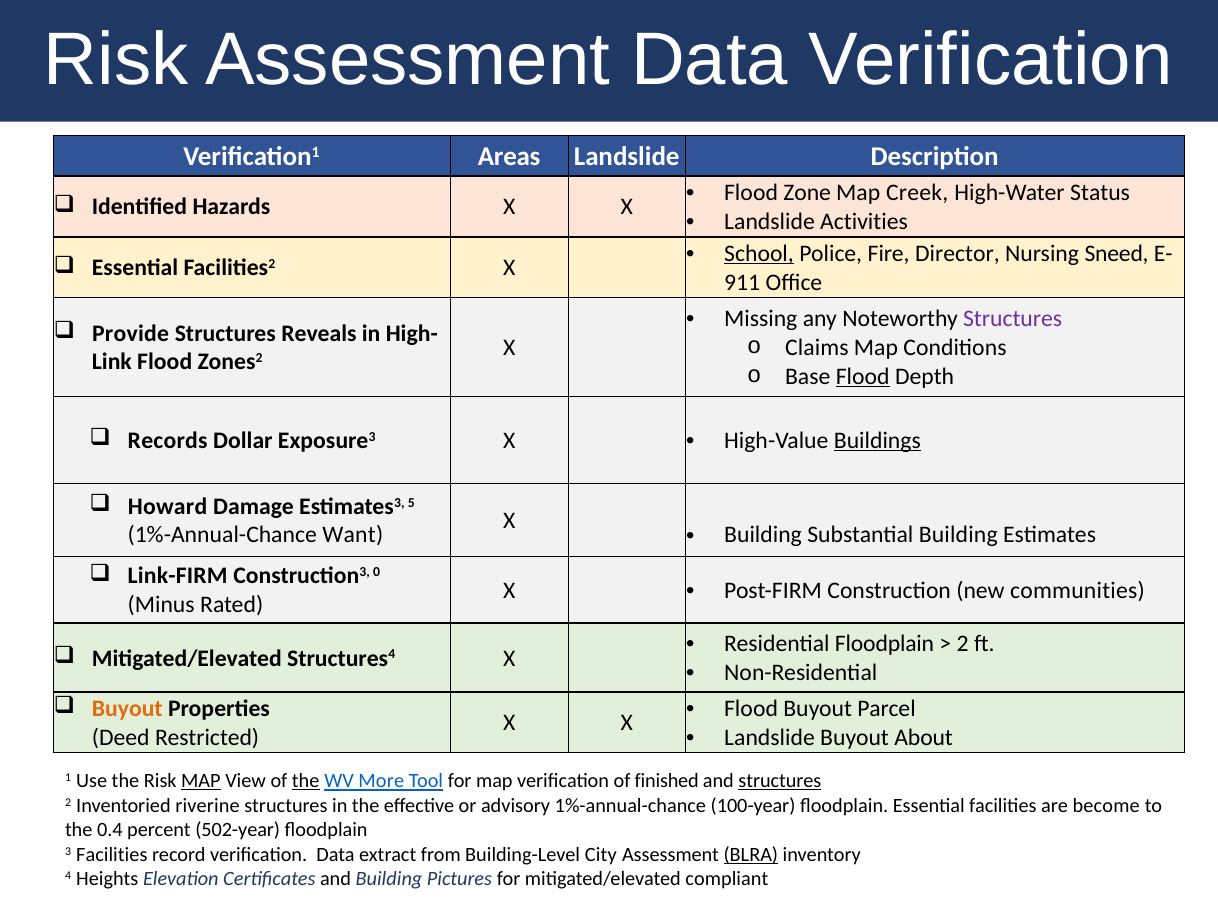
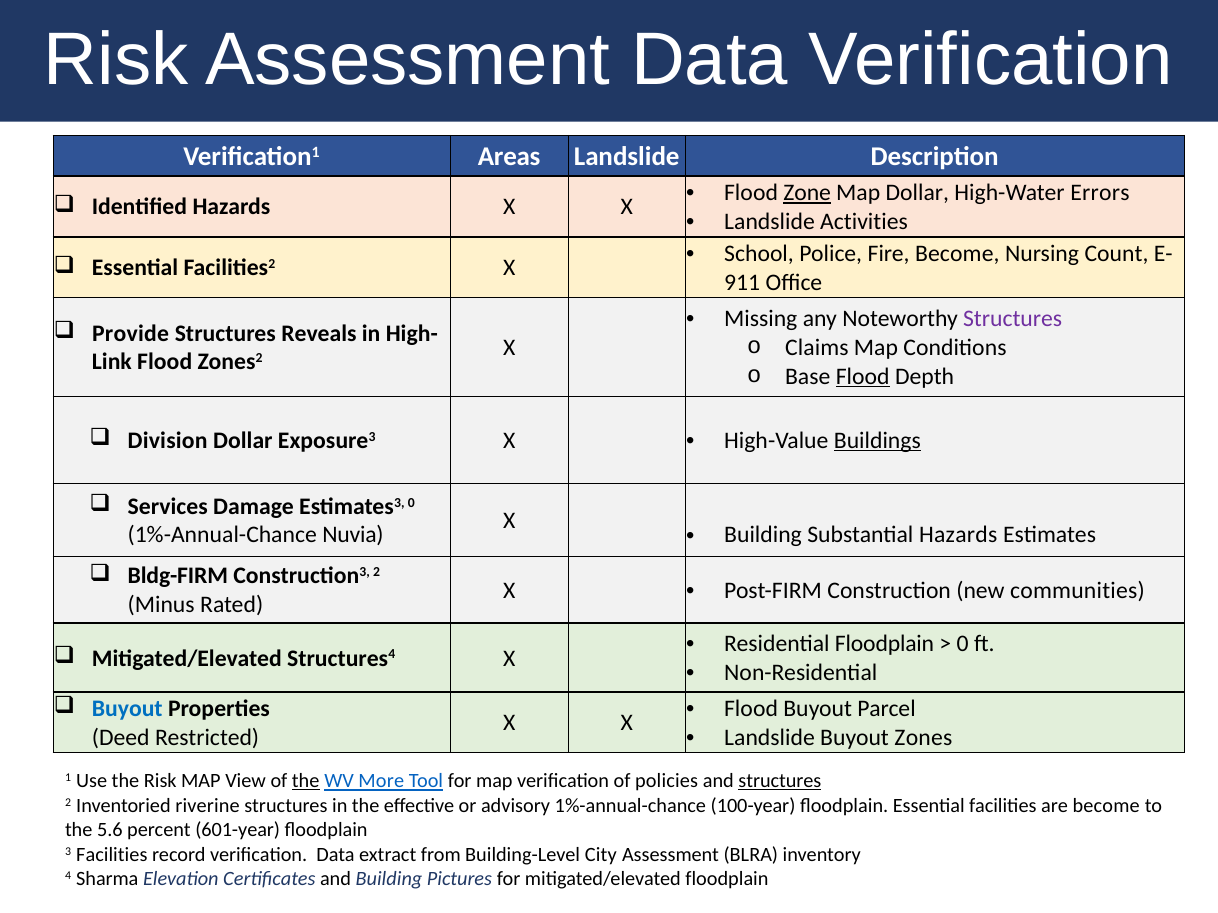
Zone underline: none -> present (807, 193)
Map Creek: Creek -> Dollar (917, 193)
Status: Status -> Errors (1100, 193)
School underline: present -> none (759, 254)
Fire Director: Director -> Become (957, 254)
Sneed: Sneed -> Count (1116, 254)
Records: Records -> Division (168, 441)
Howard: Howard -> Services (168, 507)
Estimates3 5: 5 -> 0 (411, 503)
Substantial Building: Building -> Hazards (958, 535)
Want: Want -> Nuvia (353, 535)
Link-FIRM: Link-FIRM -> Bldg-FIRM (178, 576)
Construction3 0: 0 -> 2 (377, 573)
2: 2 -> 0 (963, 644)
Buyout colour: orange -> blue (127, 709)
About: About -> Zones (923, 738)
MAP underline: present -> none (201, 781)
finished: finished -> policies (667, 781)
0.4: 0.4 -> 5.6 (110, 831)
502-year: 502-year -> 601-year (238, 831)
BLRA underline: present -> none (751, 855)
Heights: Heights -> Sharma (107, 879)
mitigated/elevated compliant: compliant -> floodplain (727, 879)
